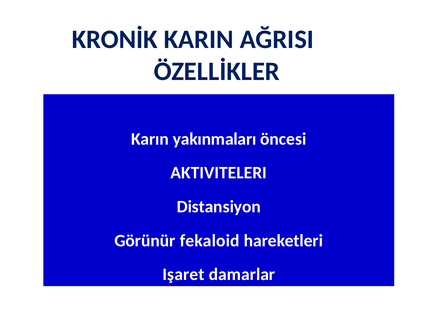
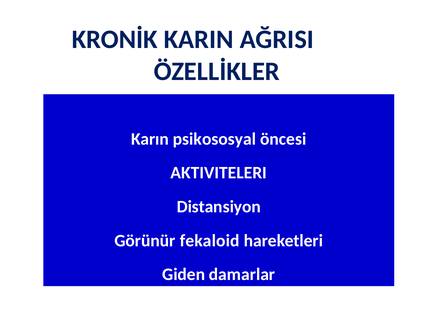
yakınmaları: yakınmaları -> psikososyal (215, 139)
Işaret: Işaret -> Giden (184, 274)
